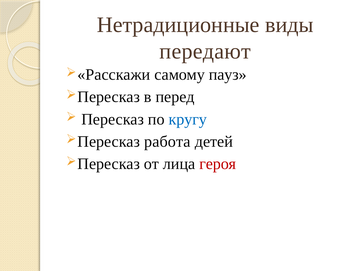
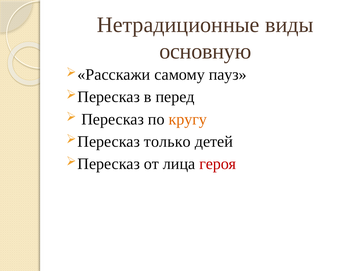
передают: передают -> основную (205, 51)
кругу colour: blue -> orange (188, 119)
работа: работа -> только (167, 142)
